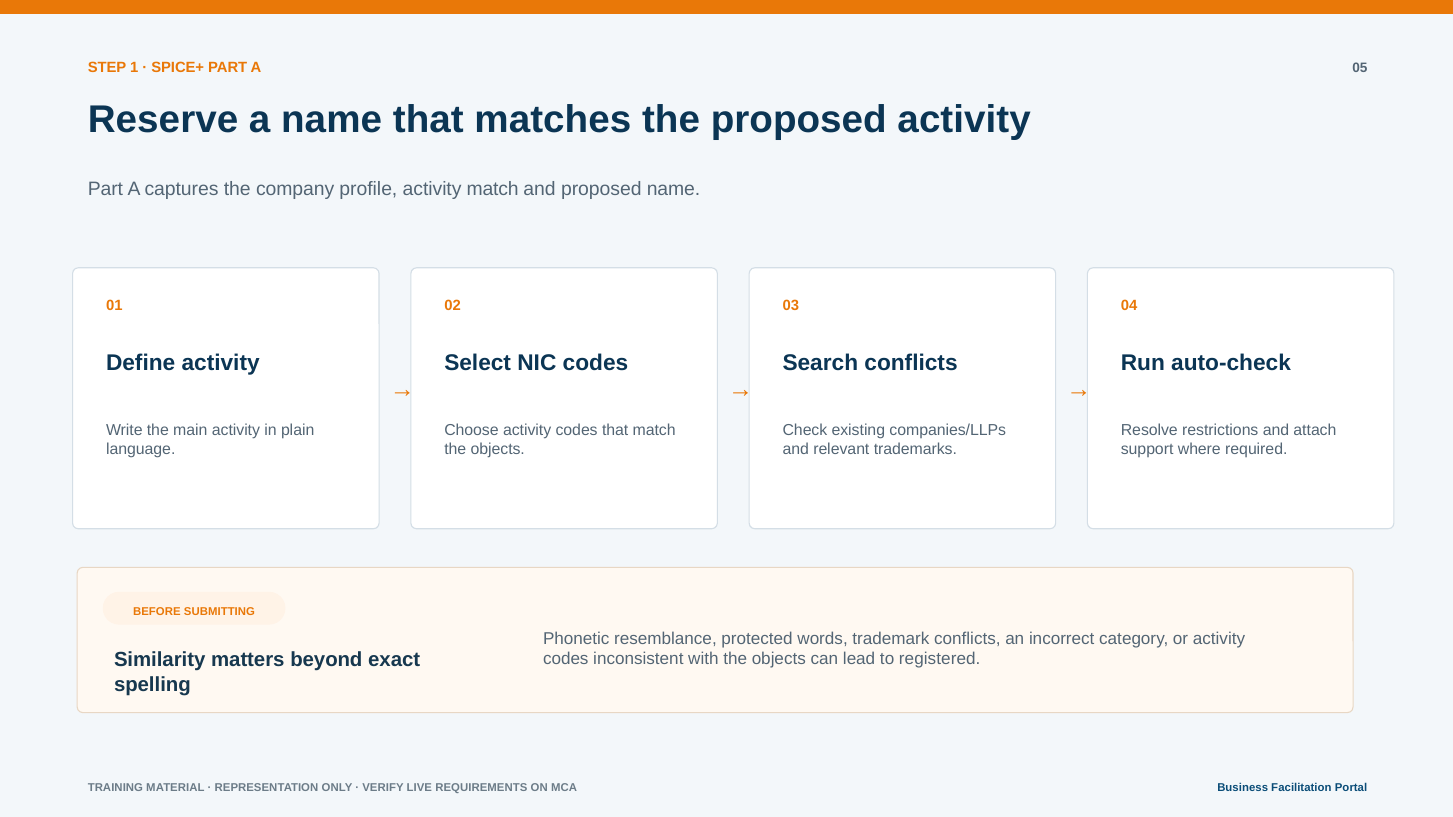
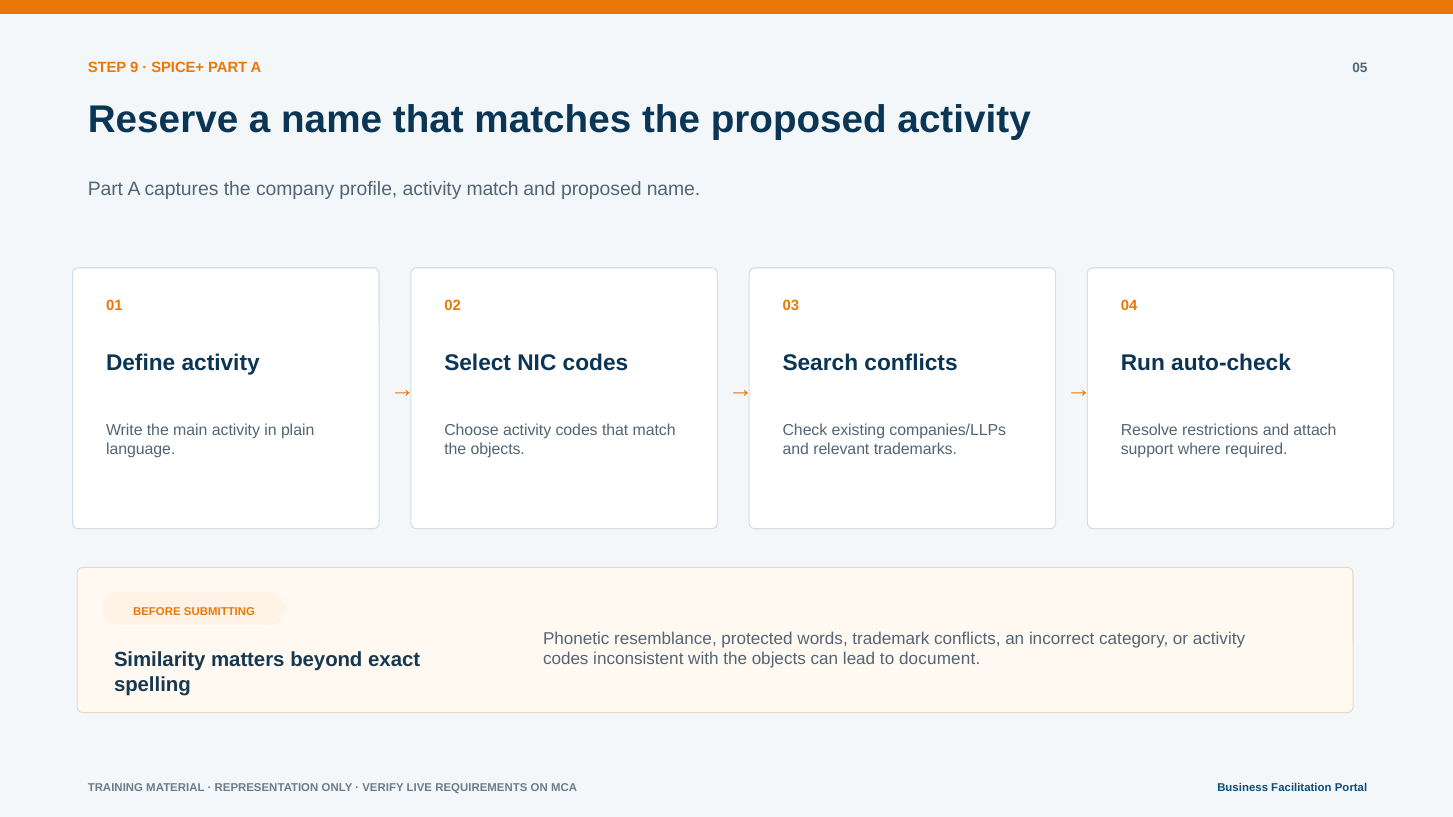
1: 1 -> 9 (134, 67)
registered: registered -> document (940, 659)
